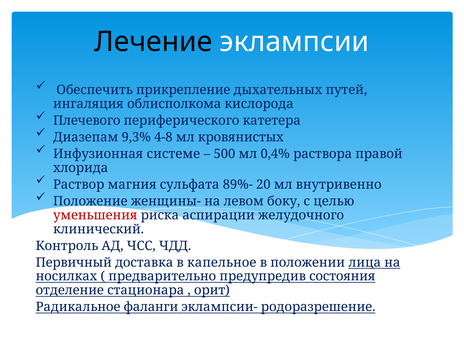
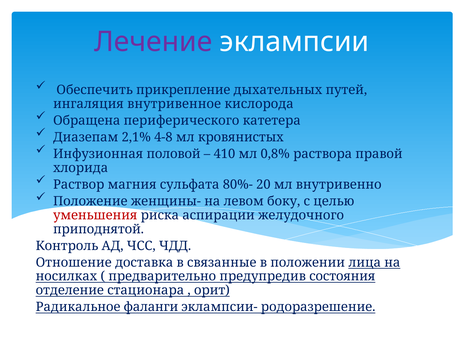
Лечение colour: black -> purple (153, 42)
облисполкома: облисполкома -> внутривенное (174, 104)
Плечевого: Плечевого -> Обращена (87, 121)
9,3%: 9,3% -> 2,1% (136, 137)
системе: системе -> половой (174, 154)
500: 500 -> 410 (224, 154)
0,4%: 0,4% -> 0,8% (275, 154)
89%-: 89%- -> 80%- (238, 185)
клинический: клинический -> приподнятой (99, 229)
Первичный: Первичный -> Отношение (74, 262)
капельное: капельное -> связанные (222, 262)
